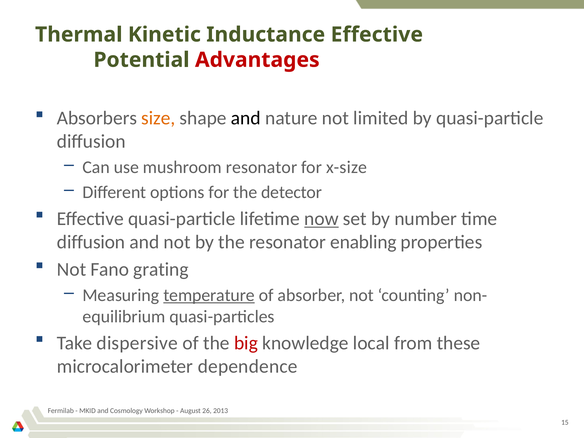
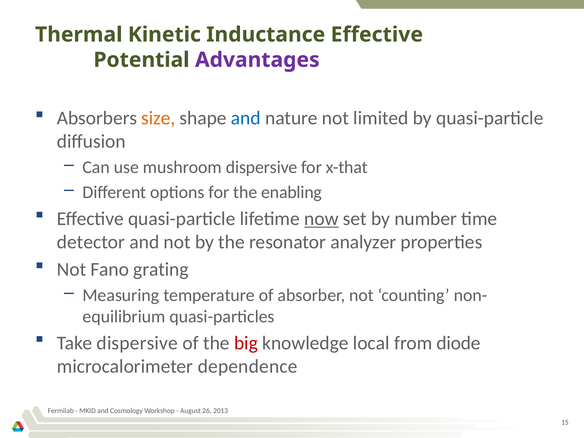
Advantages colour: red -> purple (257, 60)
and colour: black -> blue (246, 118)
mushroom resonator: resonator -> dispersive (262, 167)
x-size: x-size -> x-that (347, 167)
detector: detector -> enabling (292, 192)
diffusion: diffusion -> detector (91, 242)
enabling: enabling -> analyzer (363, 242)
temperature underline: present -> none (209, 295)
these: these -> diode (459, 343)
